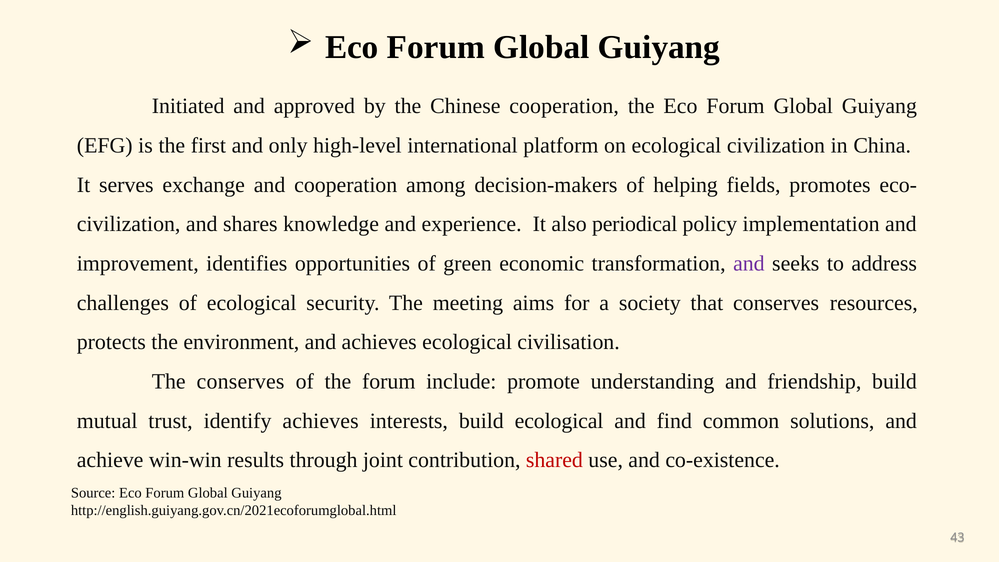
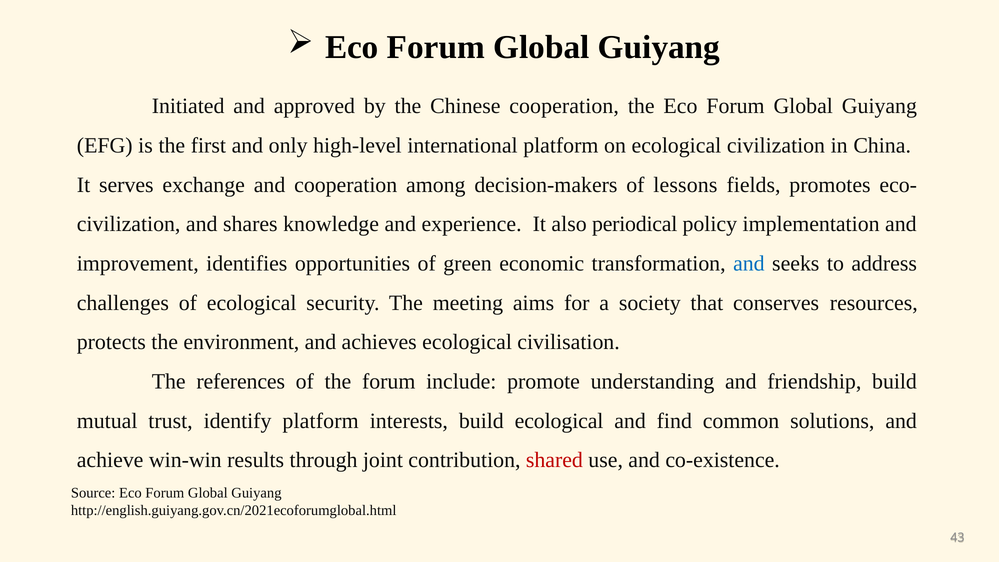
helping: helping -> lessons (685, 185)
and colour: purple -> blue (749, 263)
The conserves: conserves -> references (241, 381)
identify achieves: achieves -> platform (321, 421)
